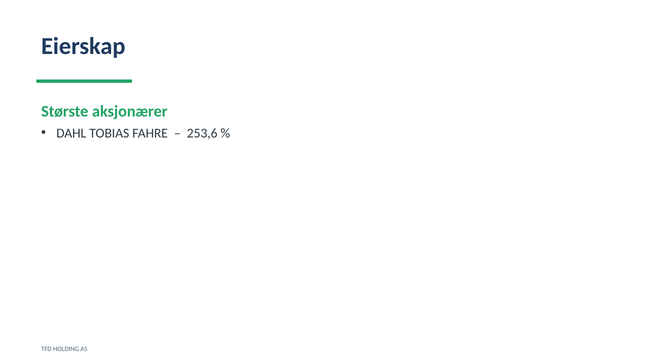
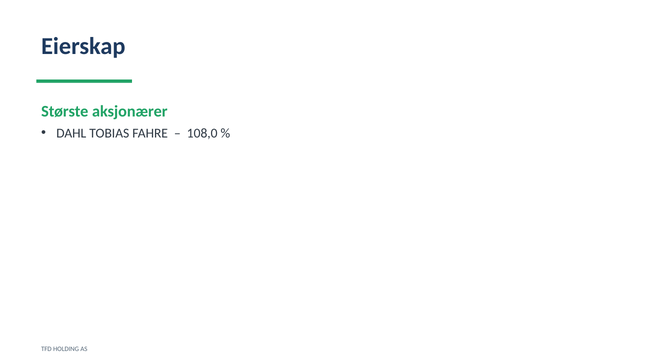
253,6: 253,6 -> 108,0 (202, 133)
